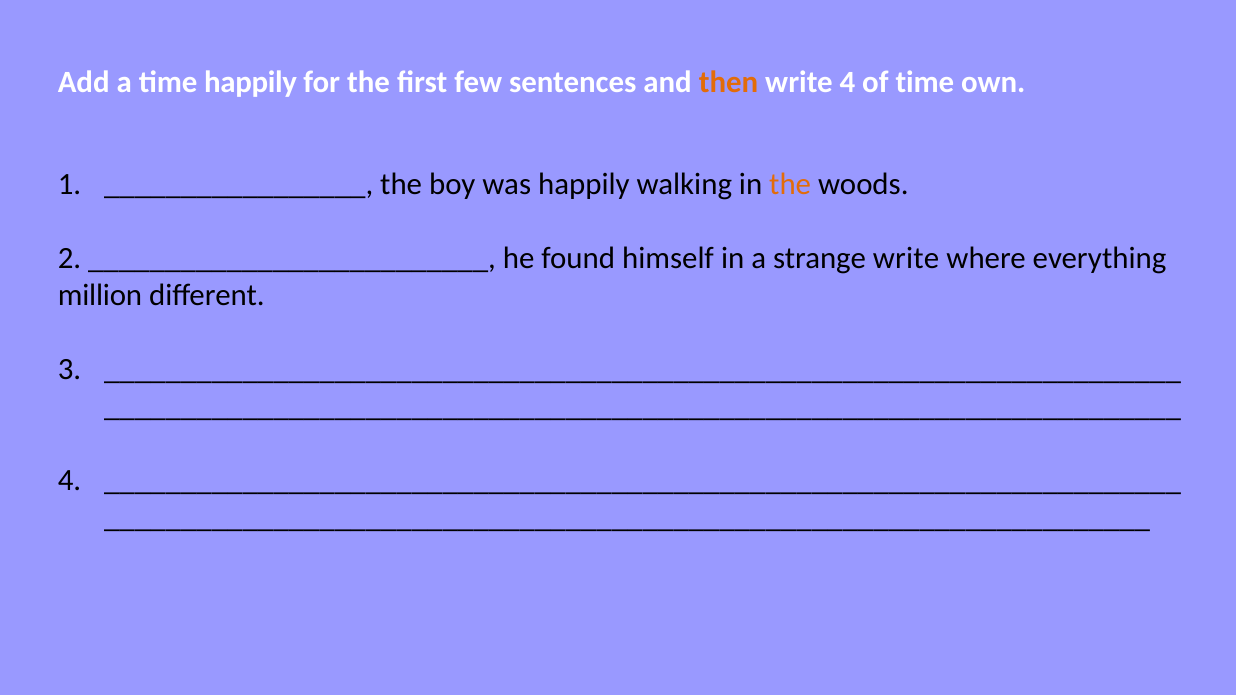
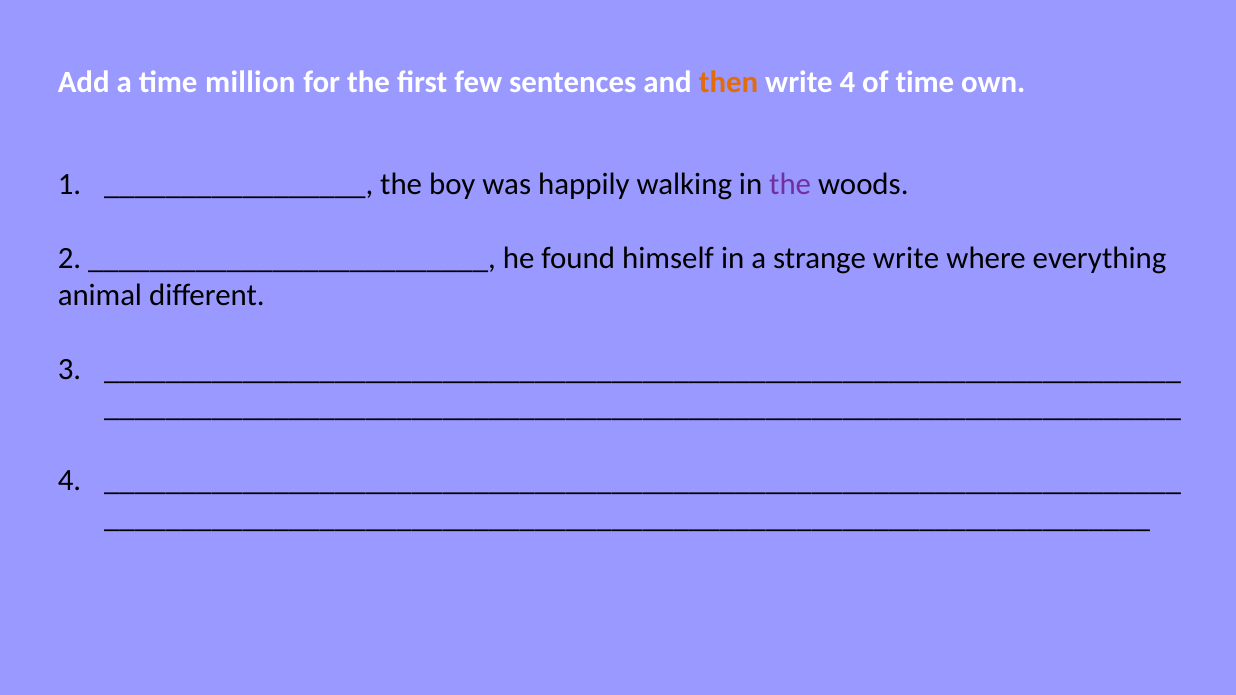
time happily: happily -> million (250, 82)
the colour: orange -> purple (790, 184)
million: million -> animal (100, 295)
